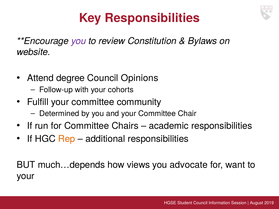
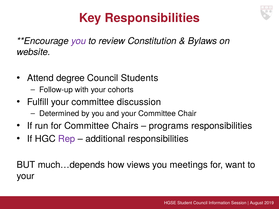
Opinions: Opinions -> Students (140, 78)
community: community -> discussion (139, 102)
academic: academic -> programs (169, 126)
Rep colour: orange -> purple (67, 139)
advocate: advocate -> meetings (189, 165)
